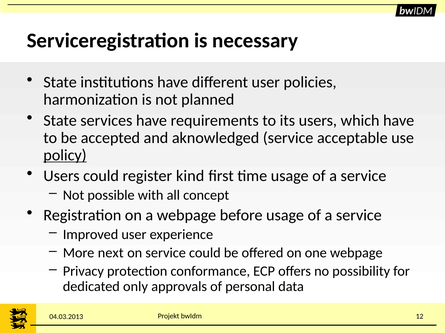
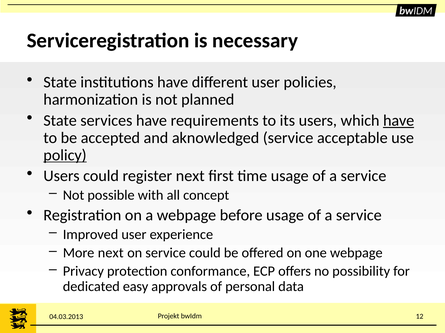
have underline: none -> present (399, 121)
register kind: kind -> next (190, 176)
only: only -> easy (136, 287)
